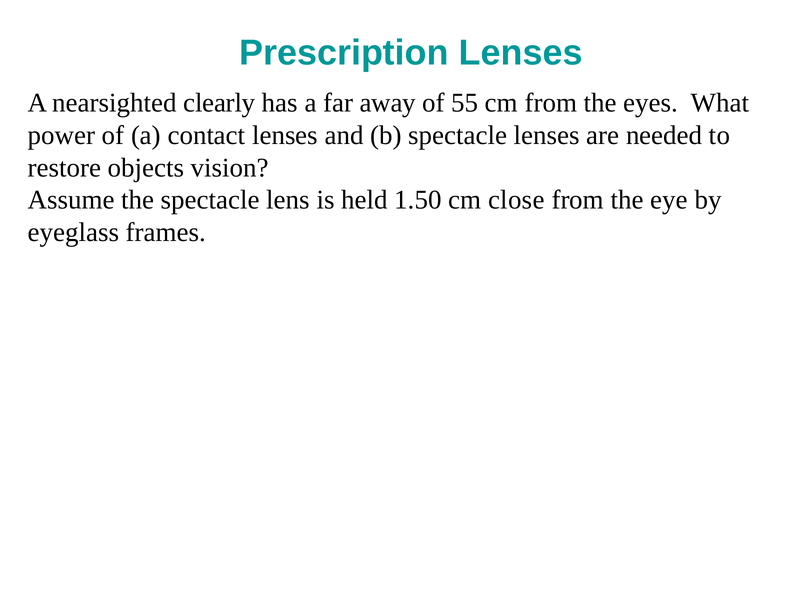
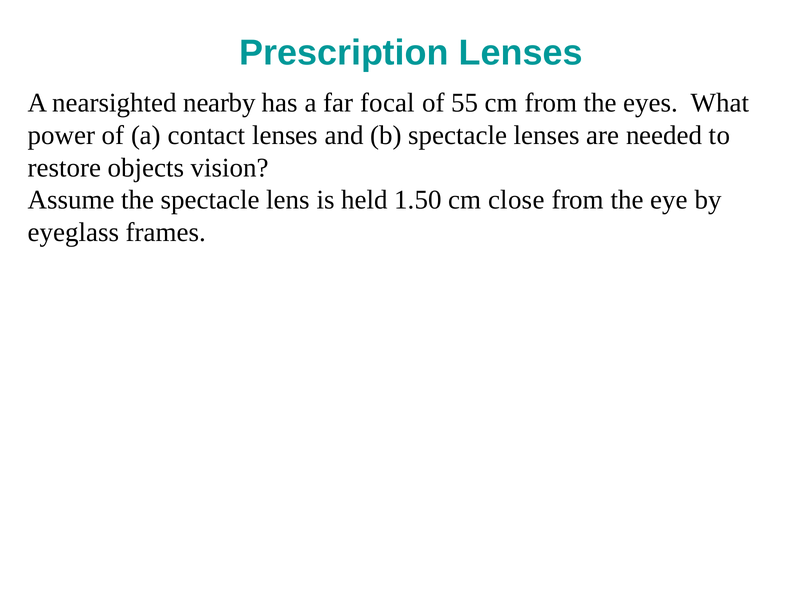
clearly: clearly -> nearby (219, 103)
away: away -> focal (387, 103)
